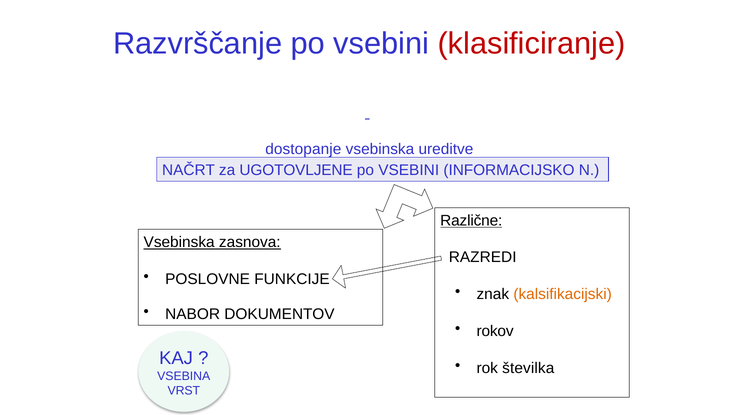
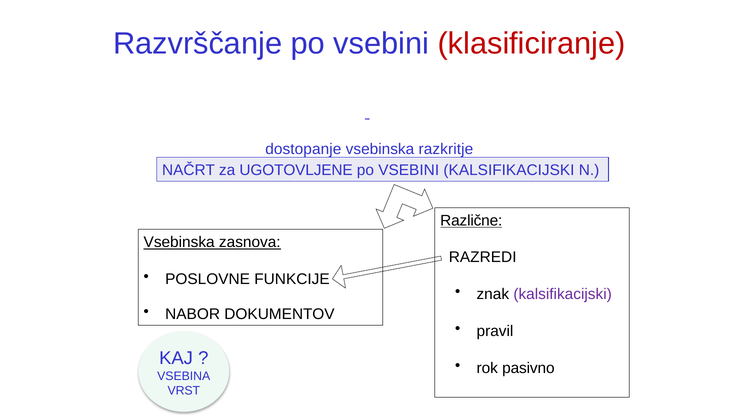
ureditve: ureditve -> razkritje (446, 149)
VSEBINI INFORMACIJSKO: INFORMACIJSKO -> KALSIFIKACIJSKI (509, 170)
kalsifikacijski colour: orange -> purple (563, 295)
rokov: rokov -> pravil (495, 332)
številka: številka -> pasivno (528, 369)
